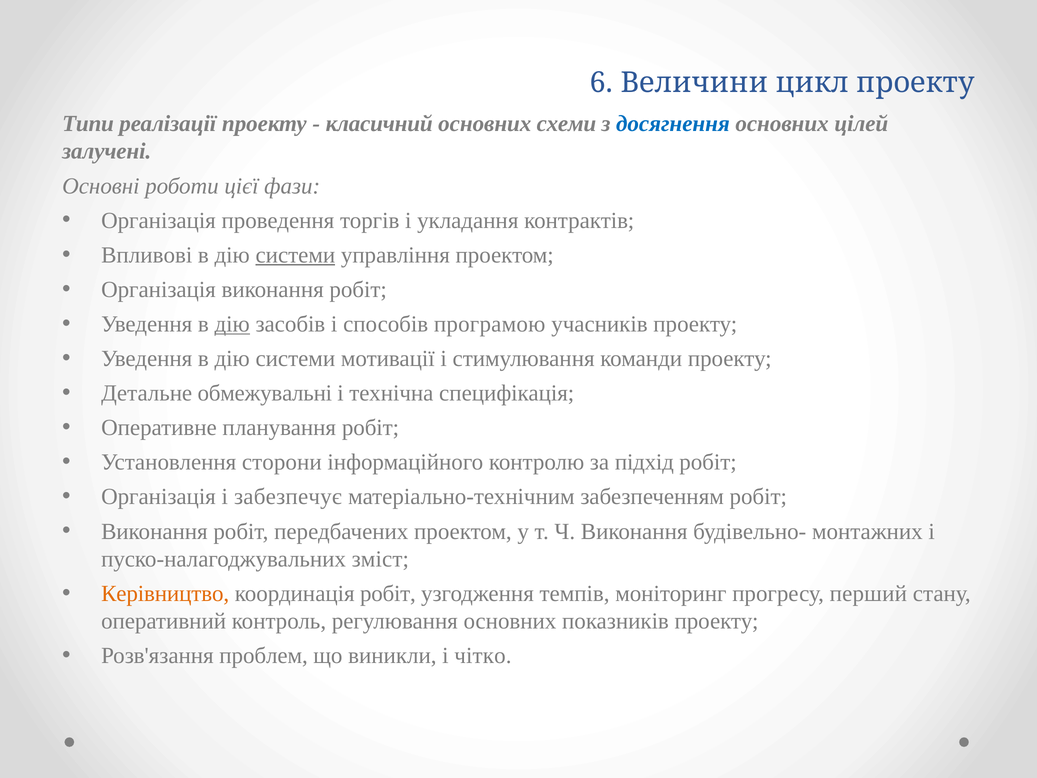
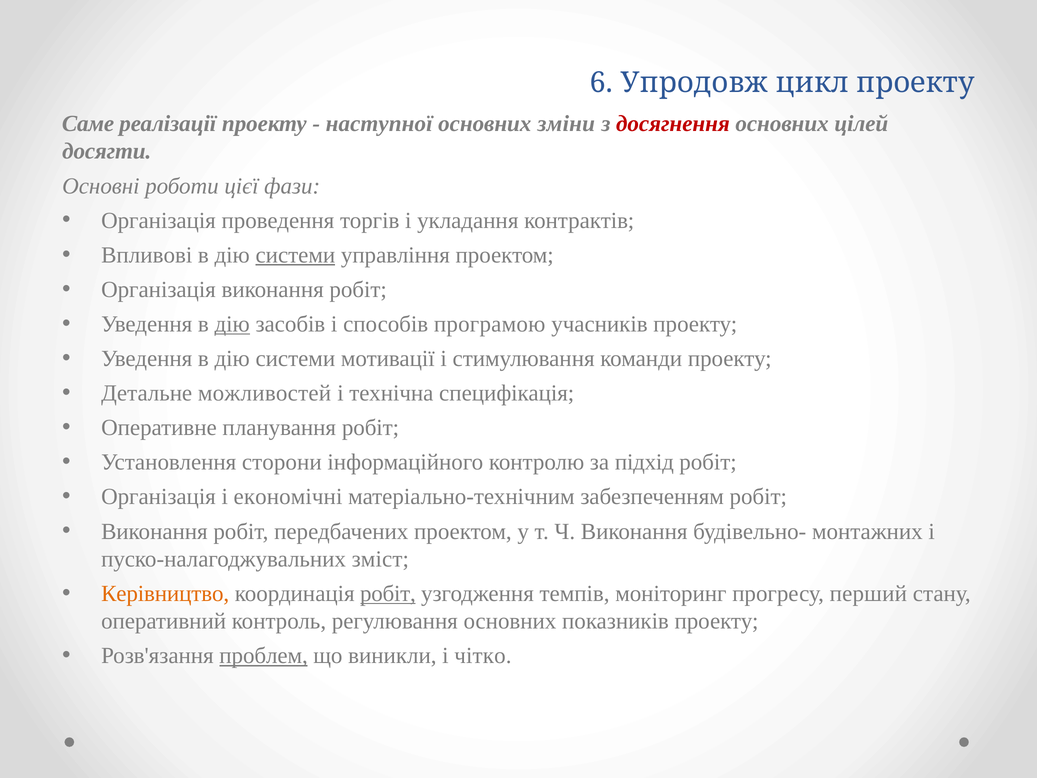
Величини: Величини -> Упродовж (694, 83)
Типи: Типи -> Саме (88, 124)
класичний: класичний -> наступної (379, 124)
схеми: схеми -> зміни (566, 124)
досягнення colour: blue -> red (673, 124)
залучені: залучені -> досягти (107, 151)
обмежувальні: обмежувальні -> можливостей (265, 393)
забезпечує: забезпечує -> економічні (288, 497)
робіт underline: none -> present (388, 593)
проблем underline: none -> present (264, 656)
